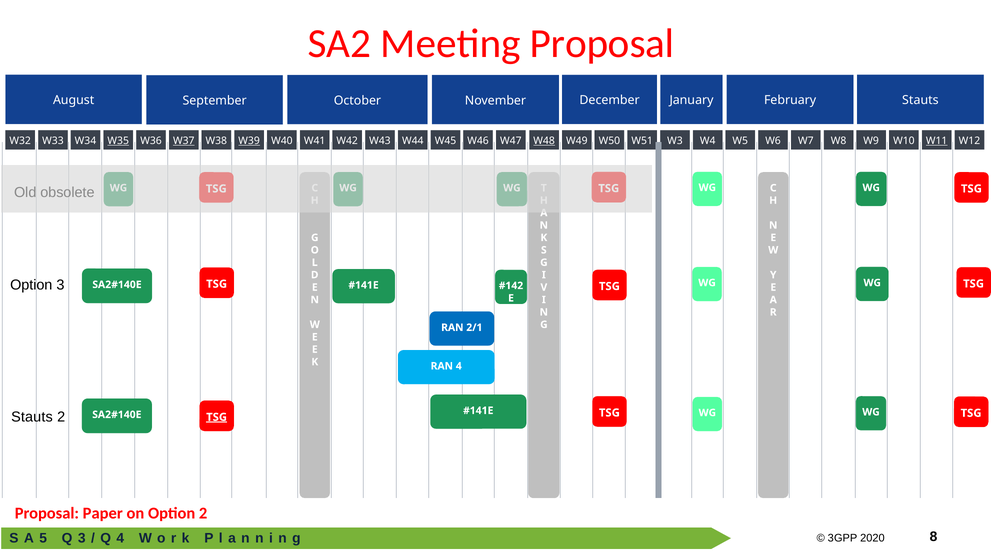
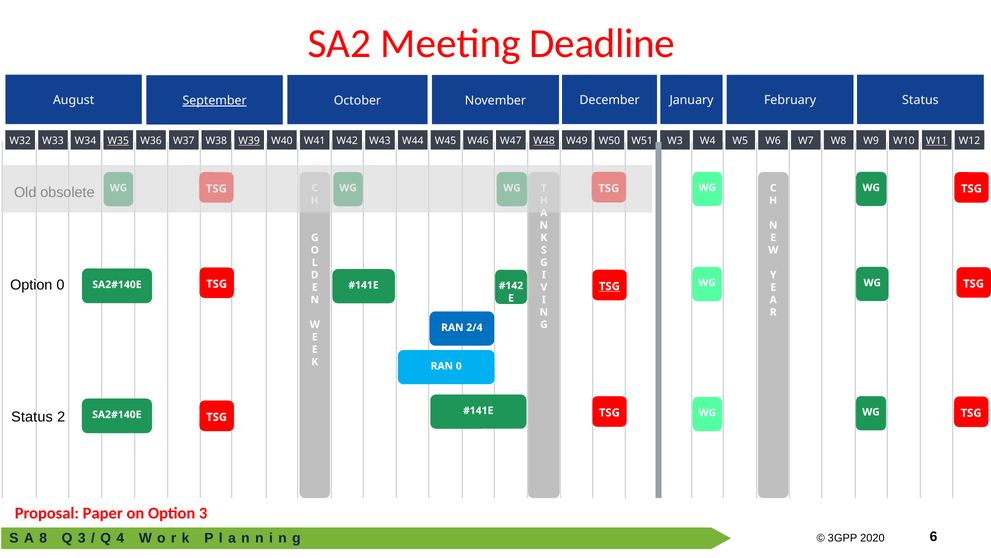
Meeting Proposal: Proposal -> Deadline (602, 44)
February Stauts: Stauts -> Status (920, 100)
September underline: none -> present (215, 101)
W37 underline: present -> none (184, 141)
Option 3: 3 -> 0 (60, 285)
TSG underline: none -> present (609, 286)
2/1: 2/1 -> 2/4 (474, 327)
RAN 4: 4 -> 0 (459, 366)
Stauts: Stauts -> Status (32, 416)
TSG underline: present -> none (217, 417)
Option 2: 2 -> 3 (203, 513)
5: 5 -> 8 (43, 538)
8: 8 -> 6 (933, 536)
